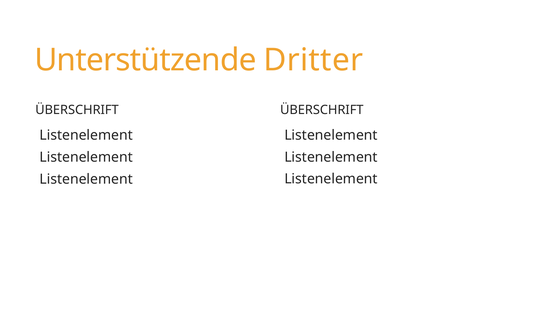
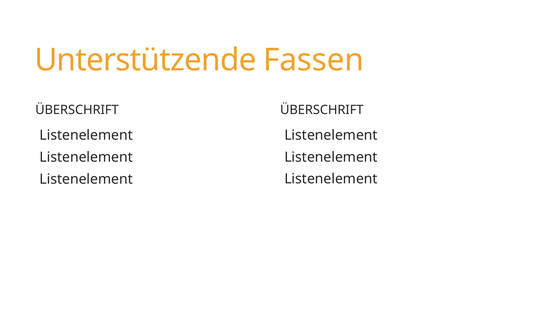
Dritter: Dritter -> Fassen (314, 60)
